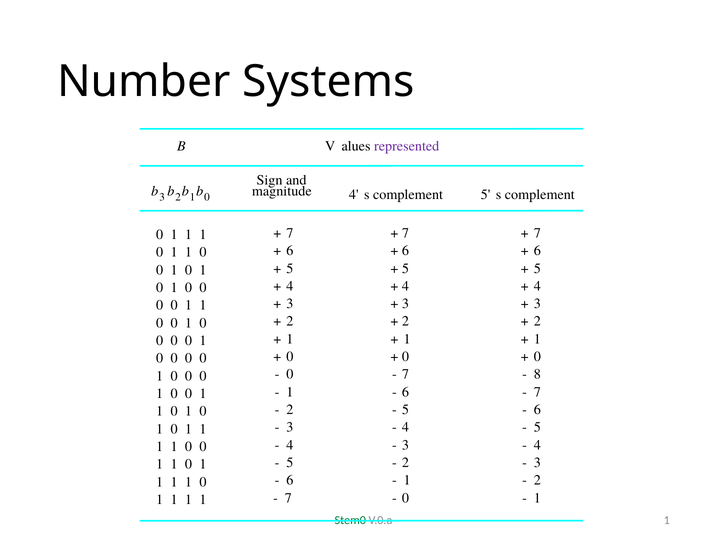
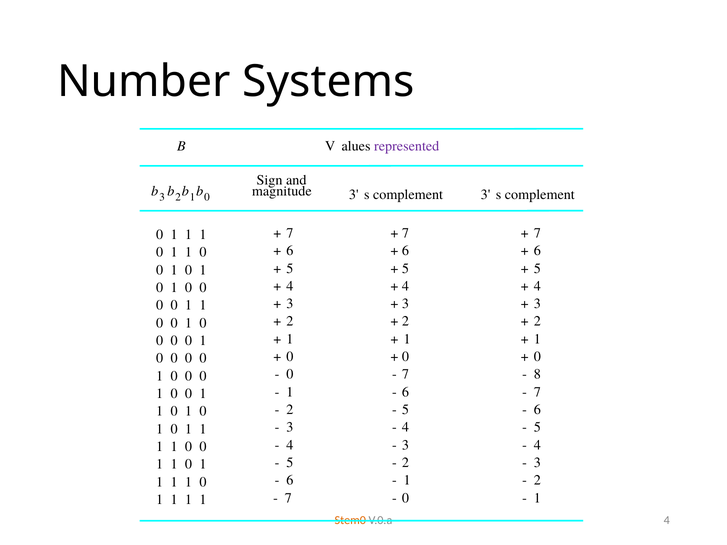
magnitude 4: 4 -> 3 (354, 195)
complement 5: 5 -> 3 (486, 195)
Stem0 colour: green -> orange (350, 521)
V.0.a 1: 1 -> 4 (667, 521)
